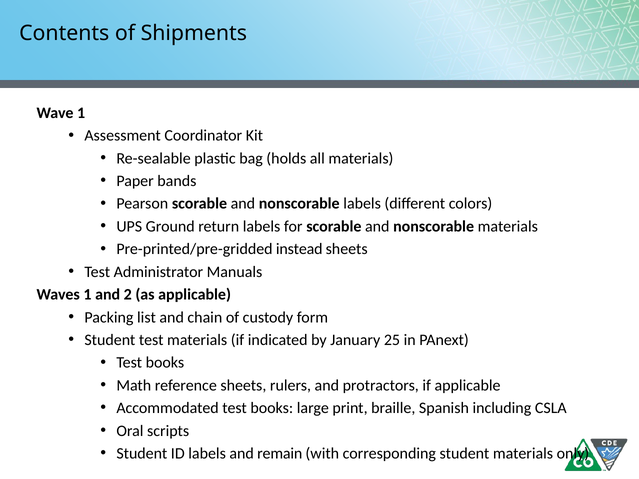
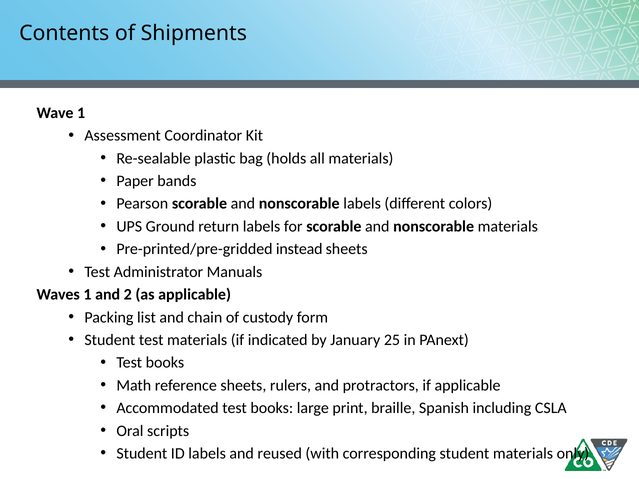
remain: remain -> reused (280, 454)
